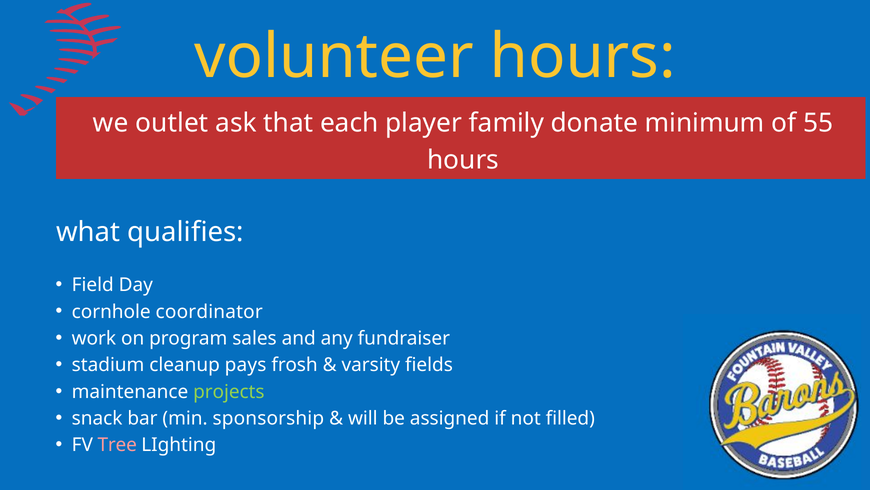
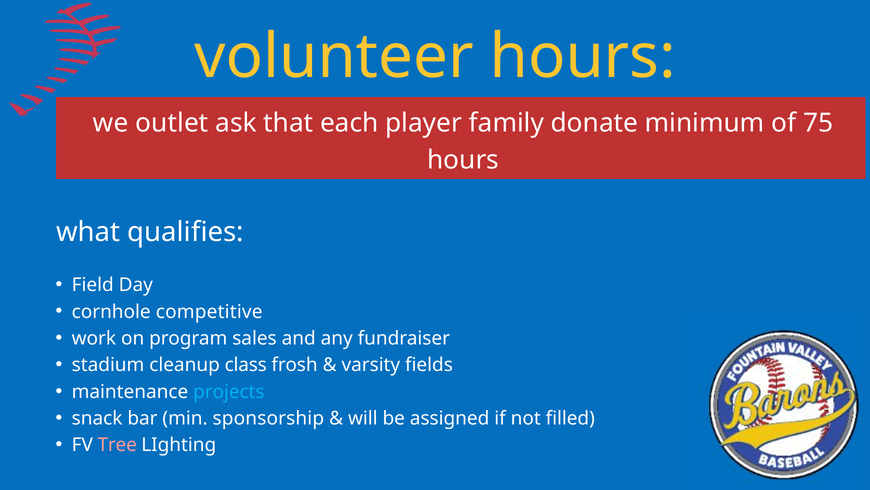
55: 55 -> 75 (818, 123)
coordinator: coordinator -> competitive (209, 311)
pays: pays -> class (246, 365)
projects colour: light green -> light blue (229, 391)
